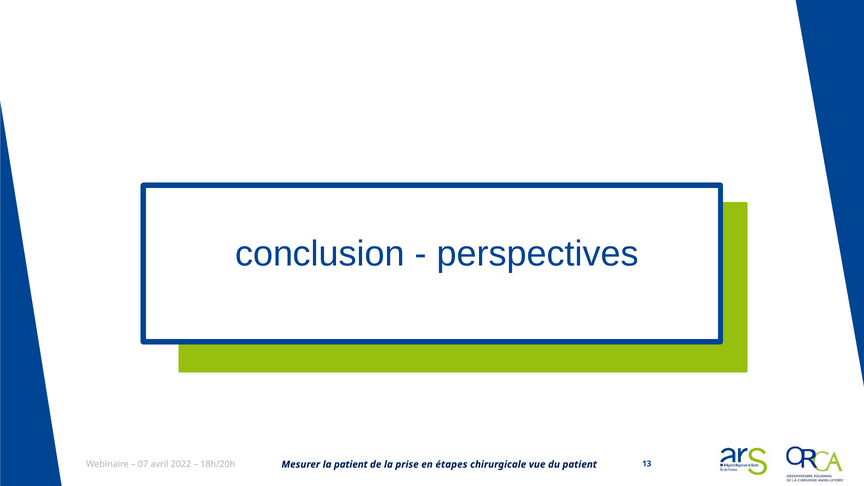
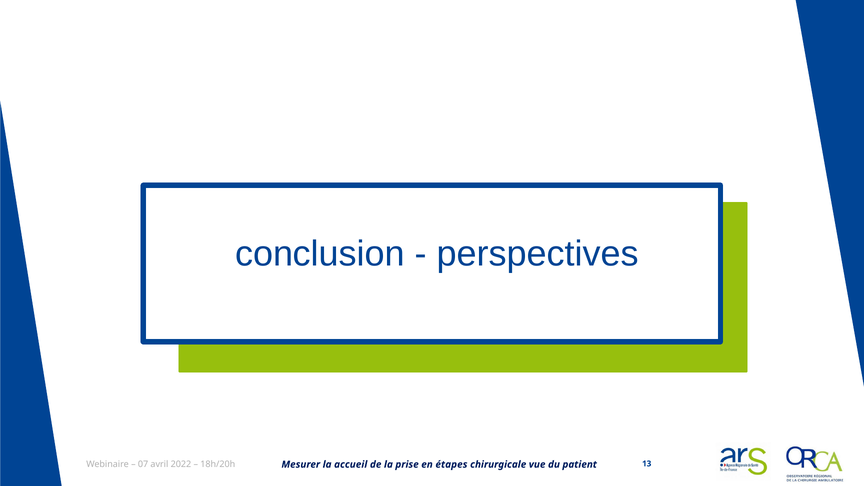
la patient: patient -> accueil (351, 464)
